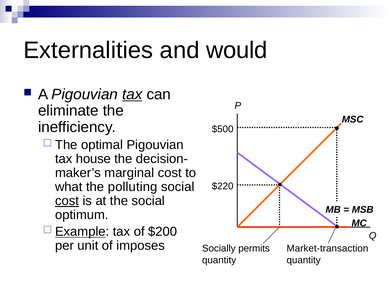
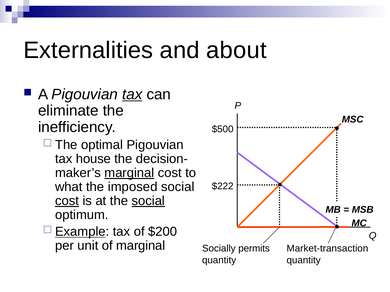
would: would -> about (236, 50)
marginal underline: none -> present (129, 173)
polluting: polluting -> imposed (133, 187)
$220: $220 -> $222 (223, 187)
social underline: none -> present (148, 201)
of imposes: imposes -> marginal (141, 246)
